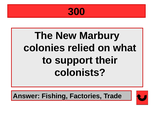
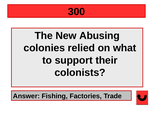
Marbury: Marbury -> Abusing (99, 36)
